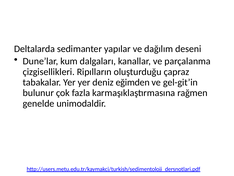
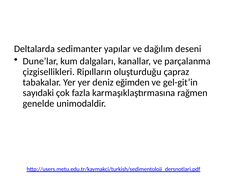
bulunur: bulunur -> sayıdaki (38, 93)
